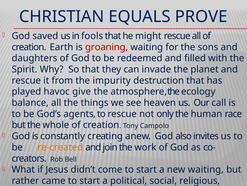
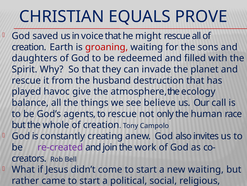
fools: fools -> voice (92, 36)
impurity: impurity -> husband (112, 80)
heaven: heaven -> believe (160, 102)
re-created colour: orange -> purple (60, 147)
